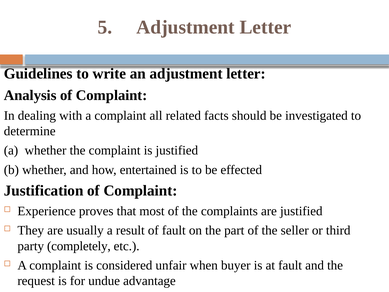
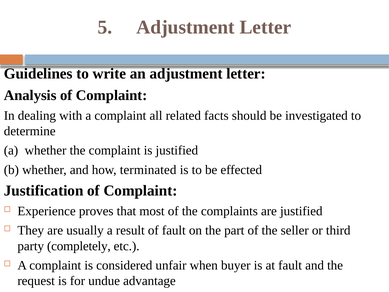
entertained: entertained -> terminated (148, 170)
